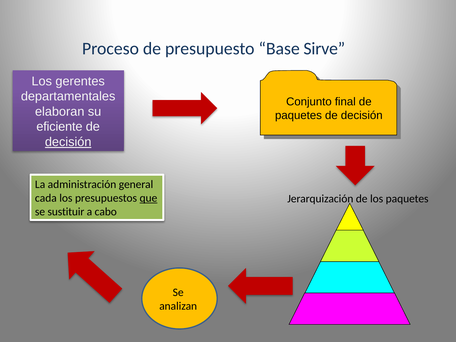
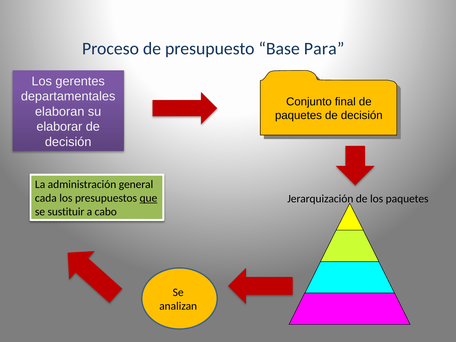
Sirve: Sirve -> Para (324, 49)
eficiente: eficiente -> elaborar (59, 127)
decisión underline: present -> none (68, 142)
